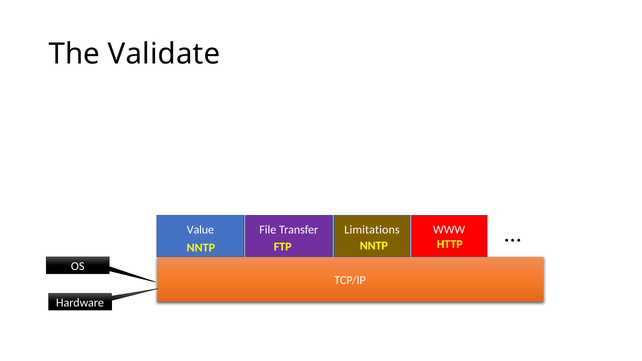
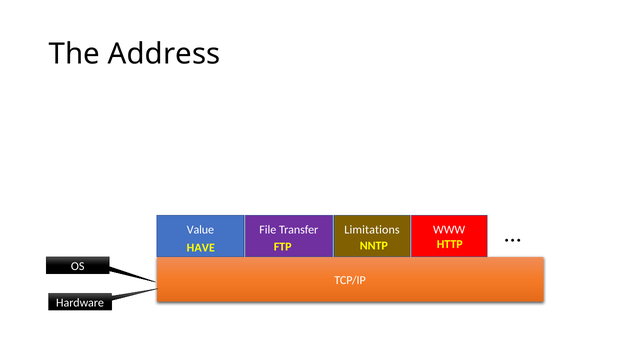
Validate: Validate -> Address (164, 54)
NNTP: NNTP -> HAVE (201, 248)
